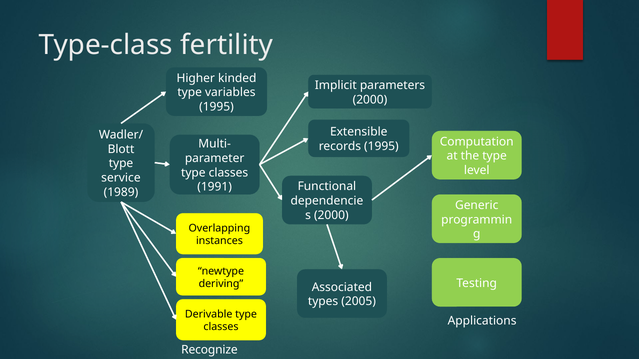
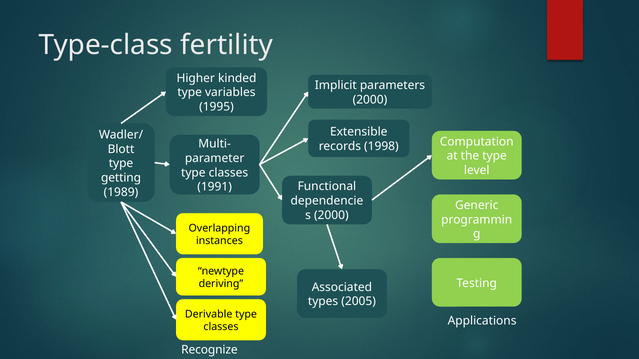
records 1995: 1995 -> 1998 (381, 147)
service: service -> getting (121, 178)
